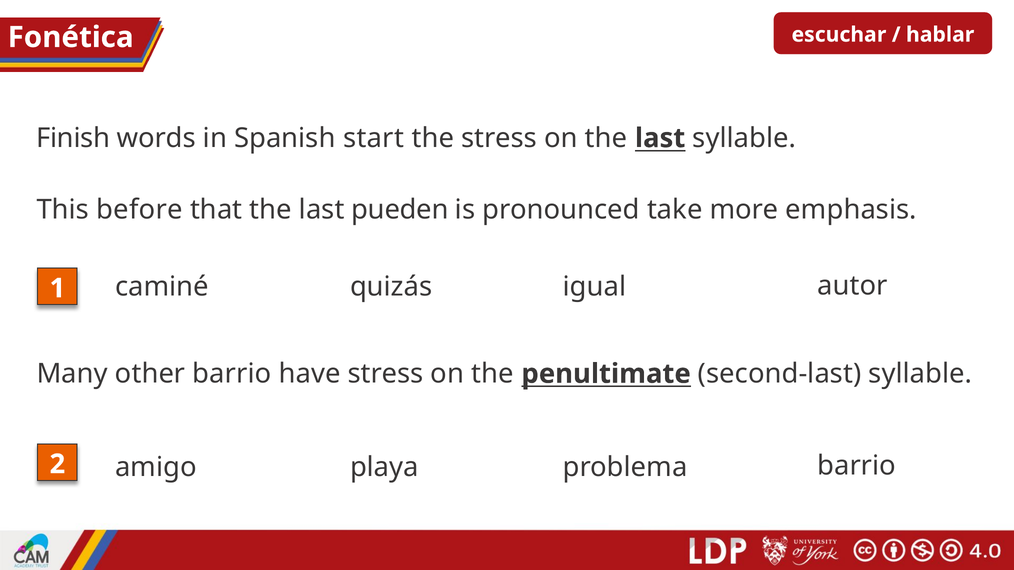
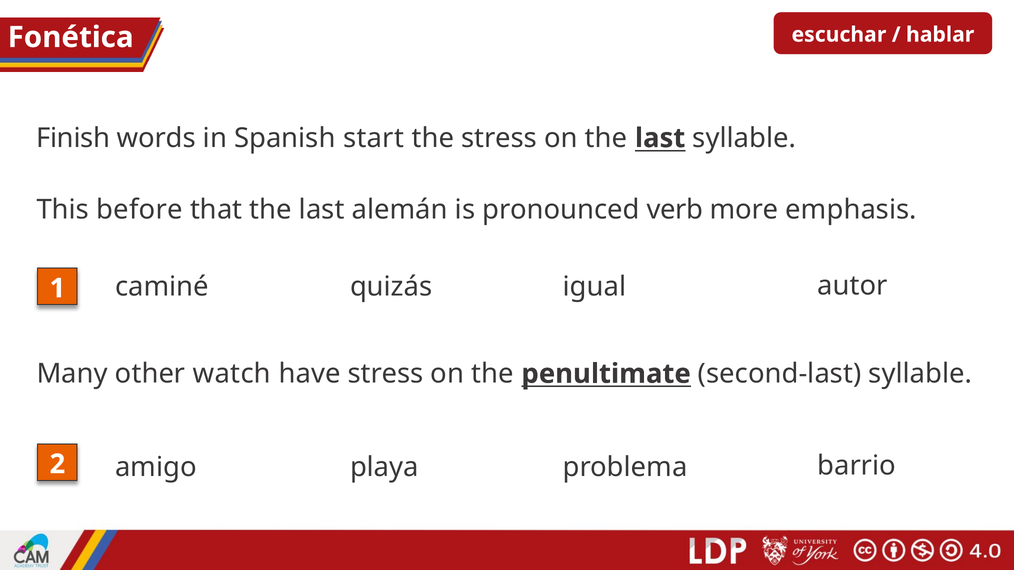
pueden: pueden -> alemán (400, 210)
take: take -> verb (675, 210)
other barrio: barrio -> watch (232, 374)
